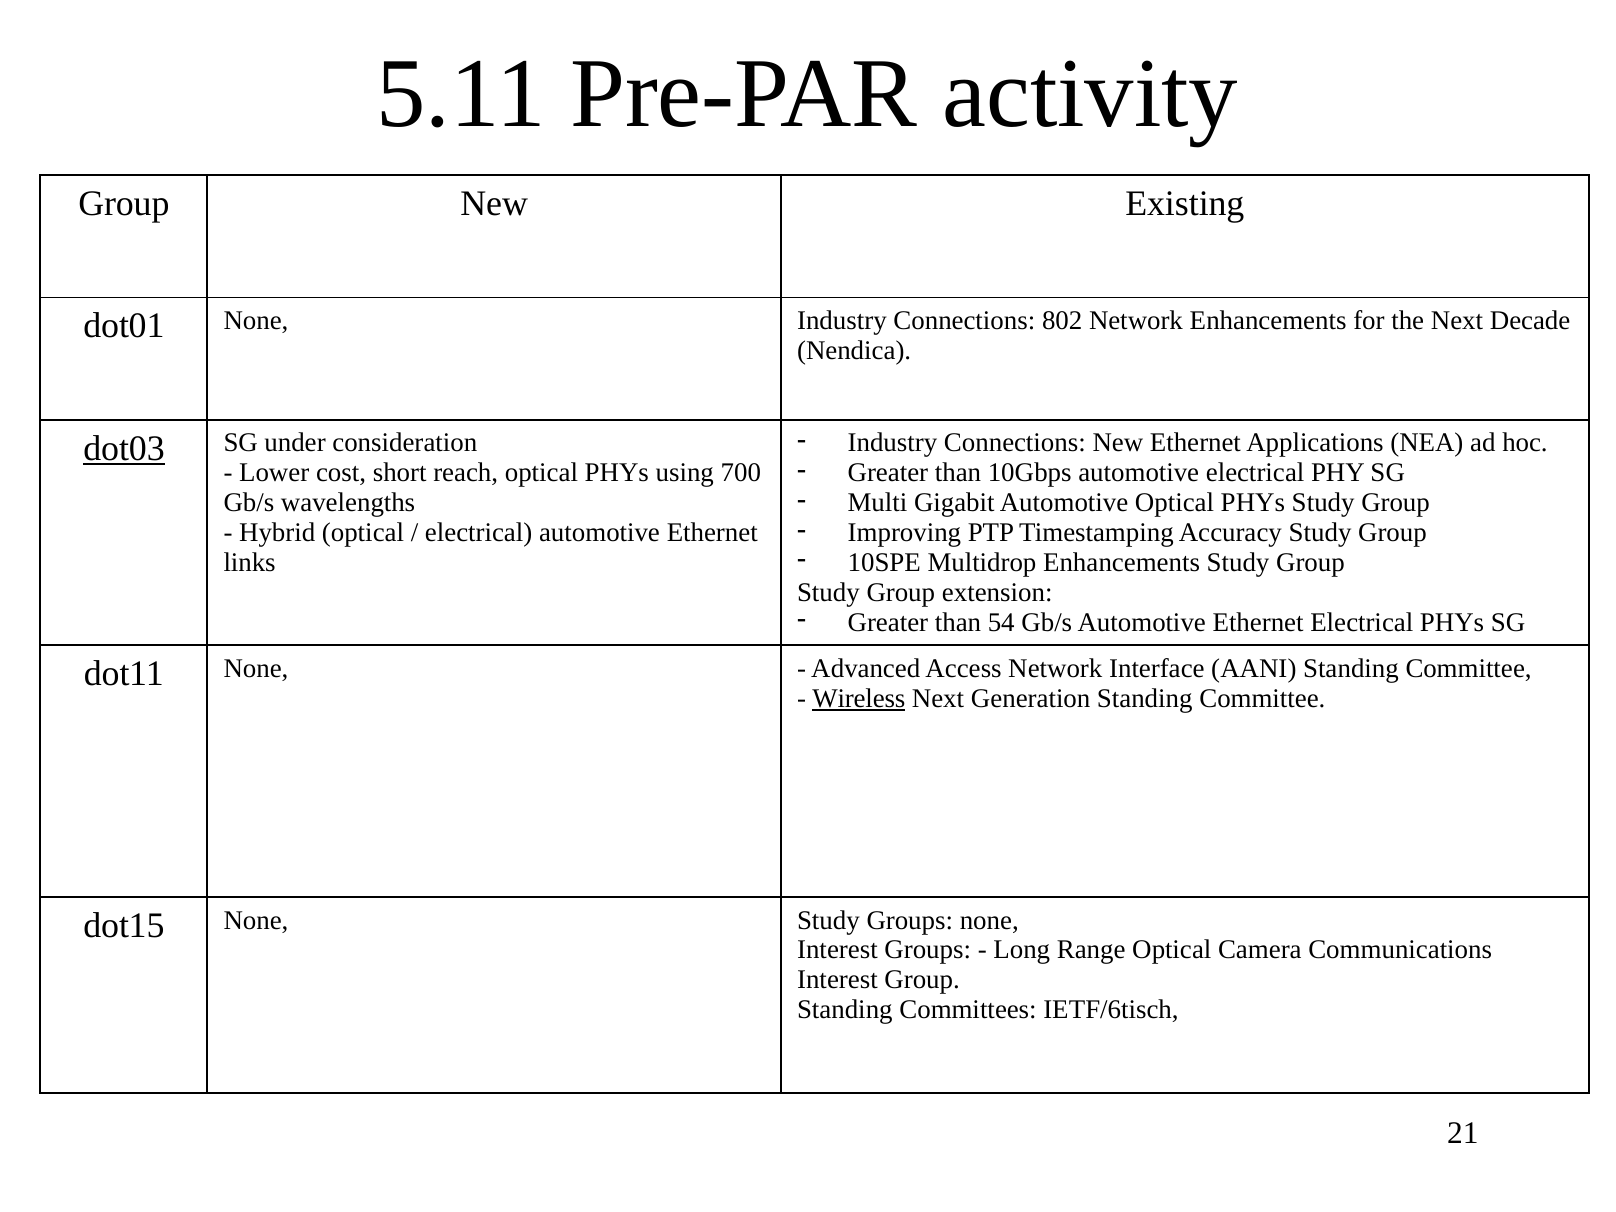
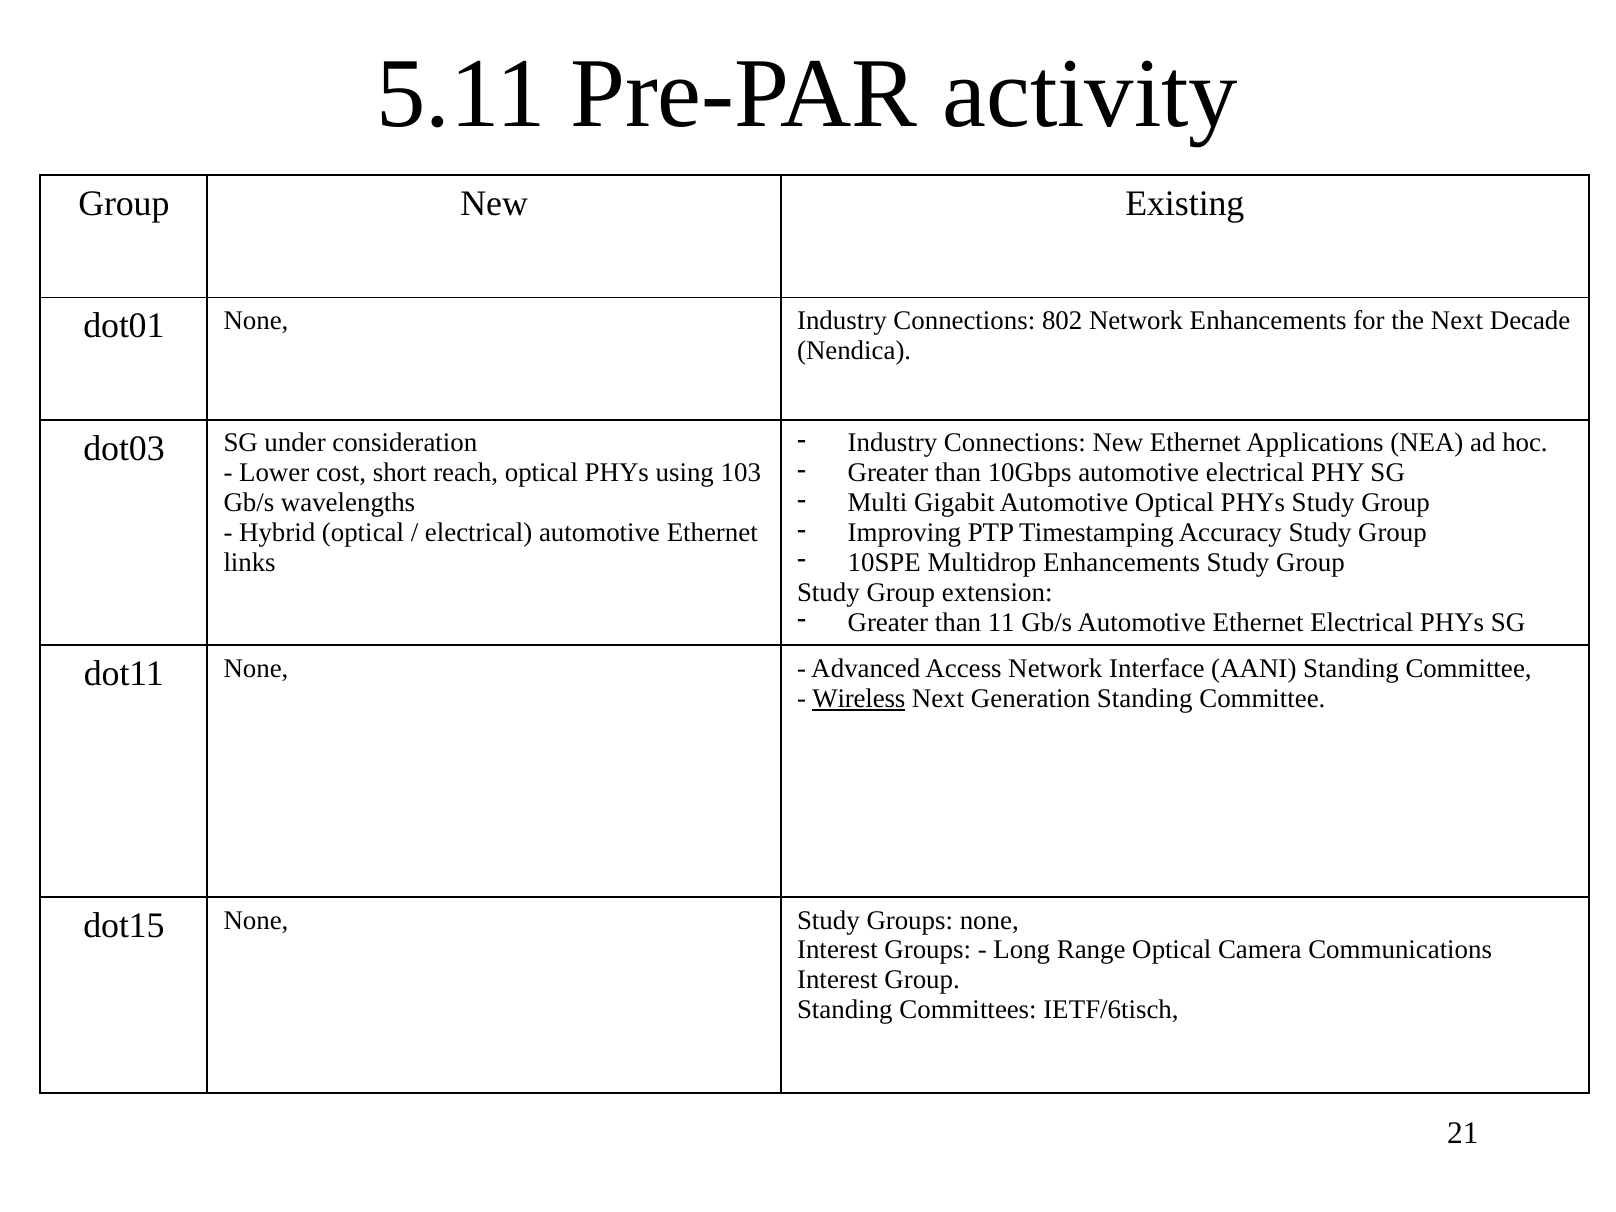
dot03 underline: present -> none (124, 448)
700: 700 -> 103 (741, 473)
54: 54 -> 11 (1001, 623)
